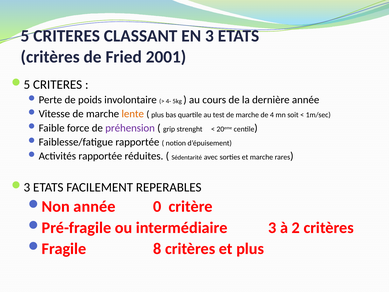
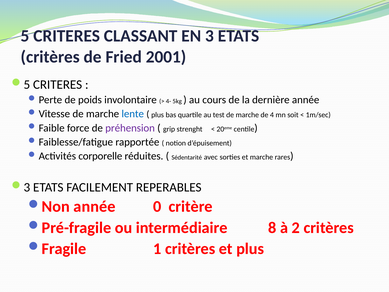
lente colour: orange -> blue (133, 114)
rapportée: rapportée -> corporelle (100, 156)
intermédiaire 3: 3 -> 8 (272, 227)
8: 8 -> 1 (157, 249)
